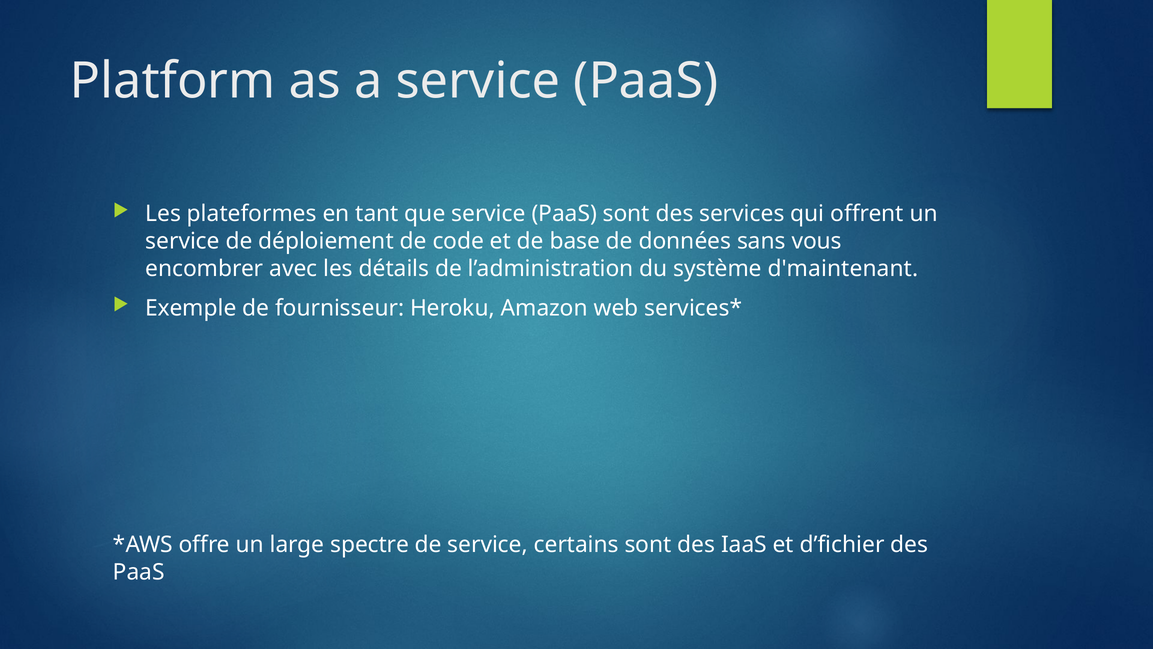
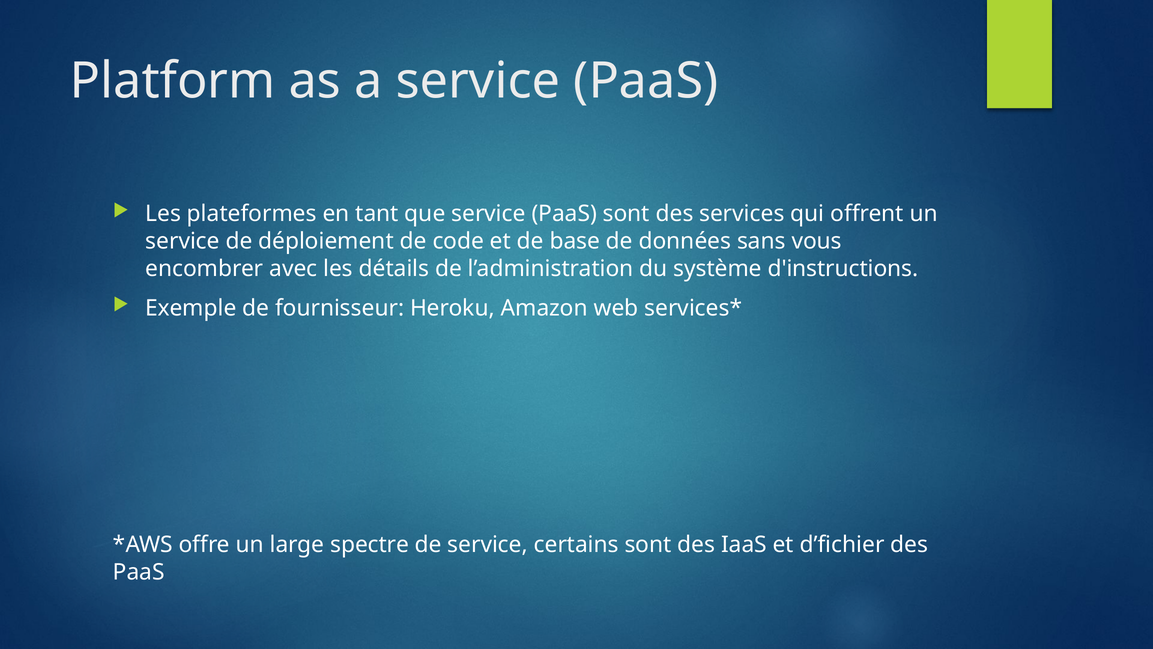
d'maintenant: d'maintenant -> d'instructions (843, 269)
